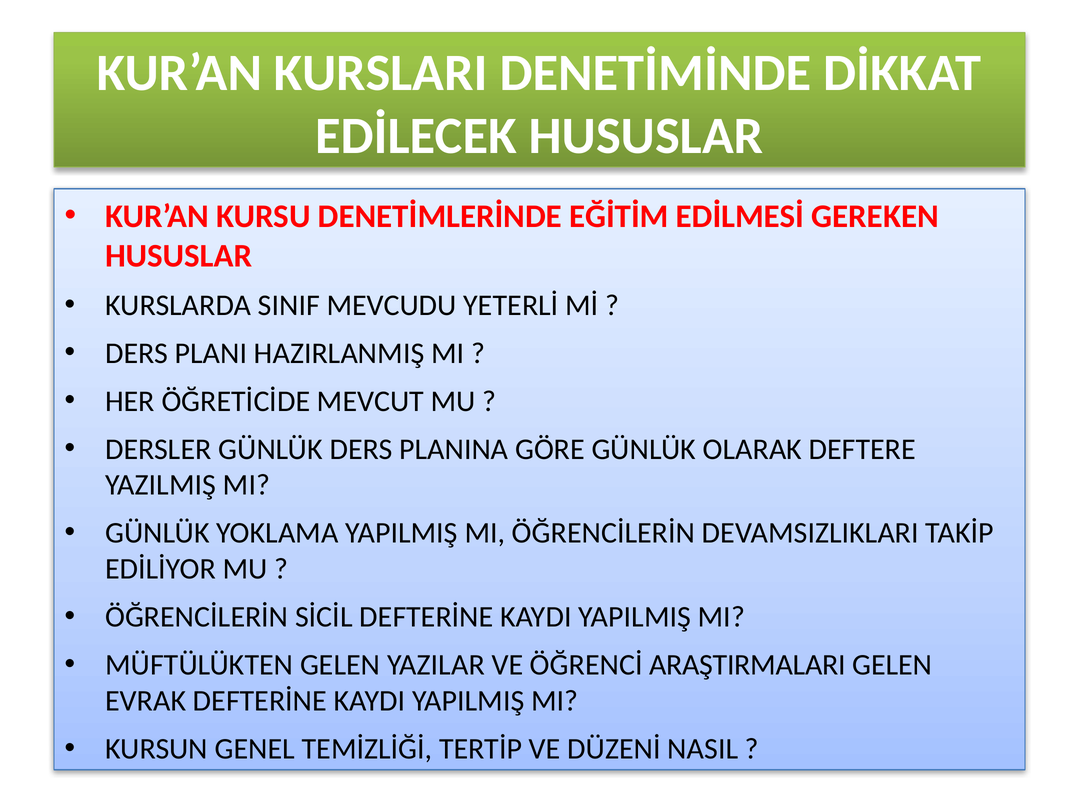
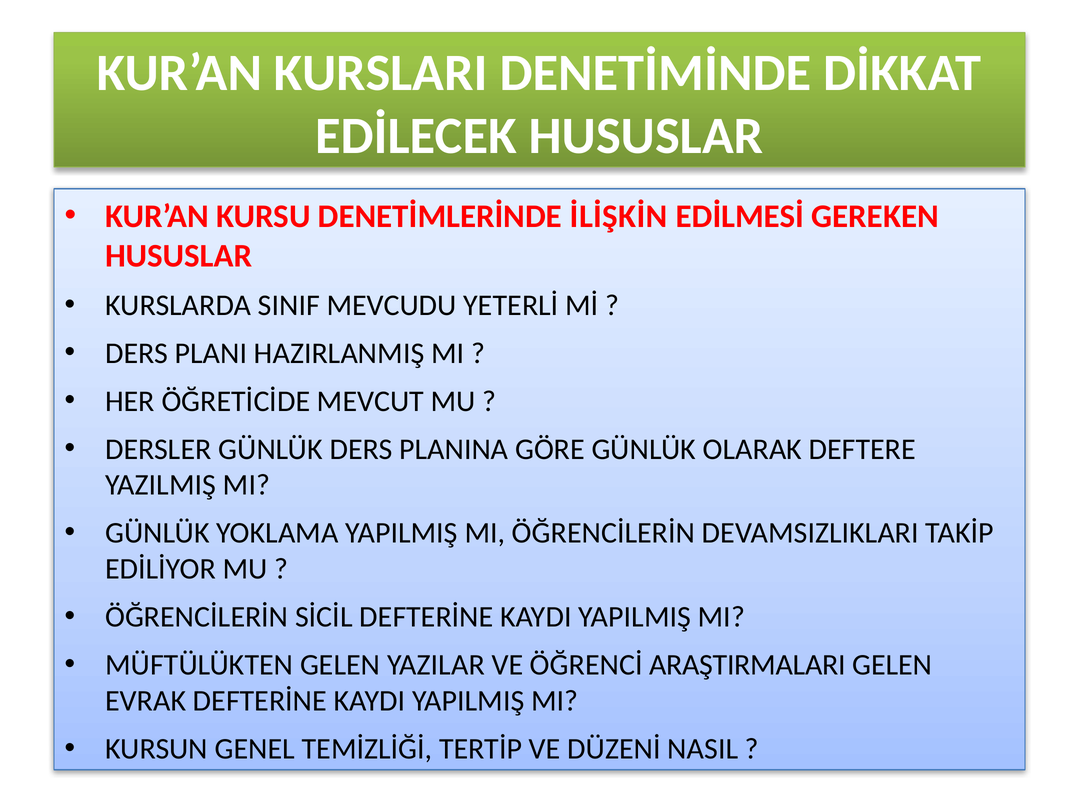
EĞİTİM: EĞİTİM -> İLİŞKİN (619, 216)
